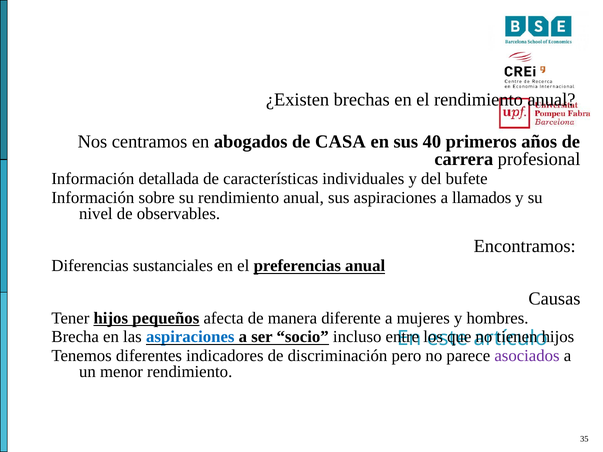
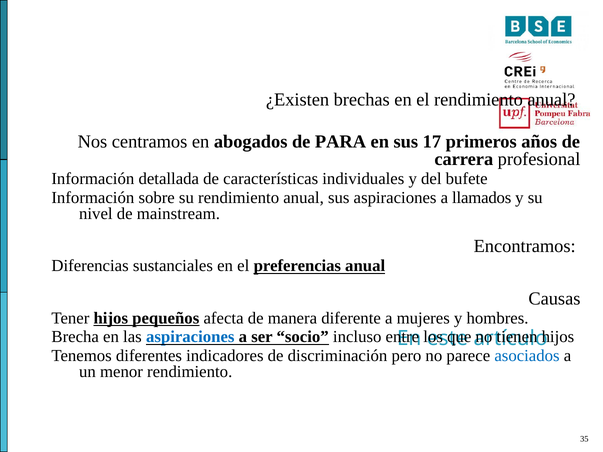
CASA: CASA -> PARA (340, 142)
40: 40 -> 17 (432, 142)
observables: observables -> mainstream (178, 214)
asociados colour: purple -> blue (527, 356)
